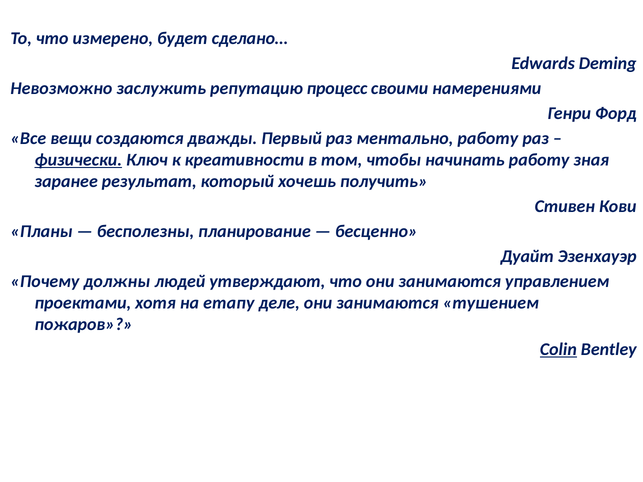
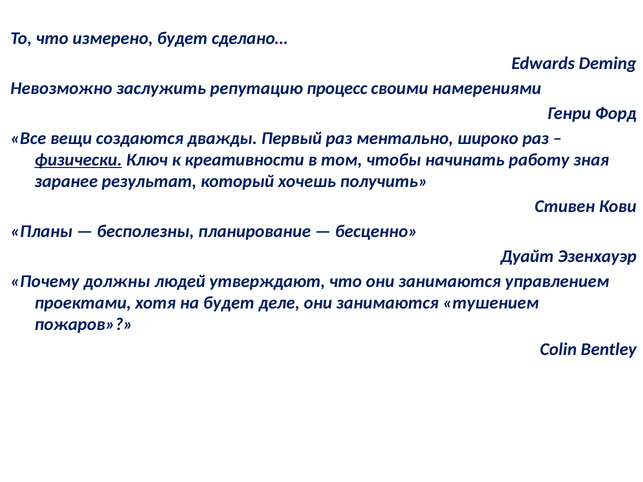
ментально работу: работу -> широко (488, 139)
на етапу: етапу -> будет (229, 303)
Colin underline: present -> none (558, 349)
